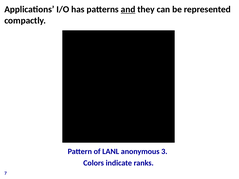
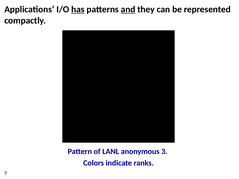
has underline: none -> present (78, 9)
